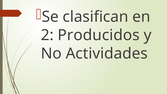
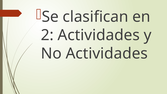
2 Producidos: Producidos -> Actividades (99, 35)
